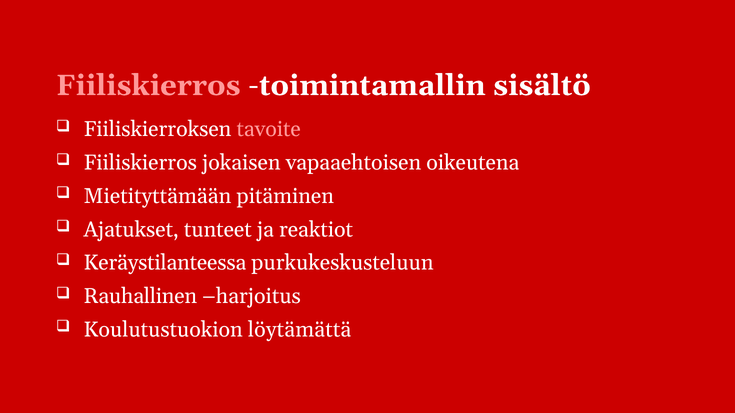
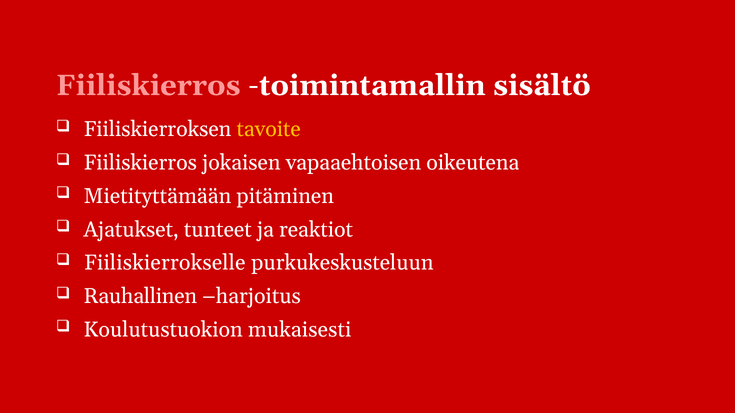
tavoite colour: pink -> yellow (269, 130)
Keräystilanteessa: Keräystilanteessa -> Fiiliskierrokselle (165, 263)
löytämättä: löytämättä -> mukaisesti (300, 330)
